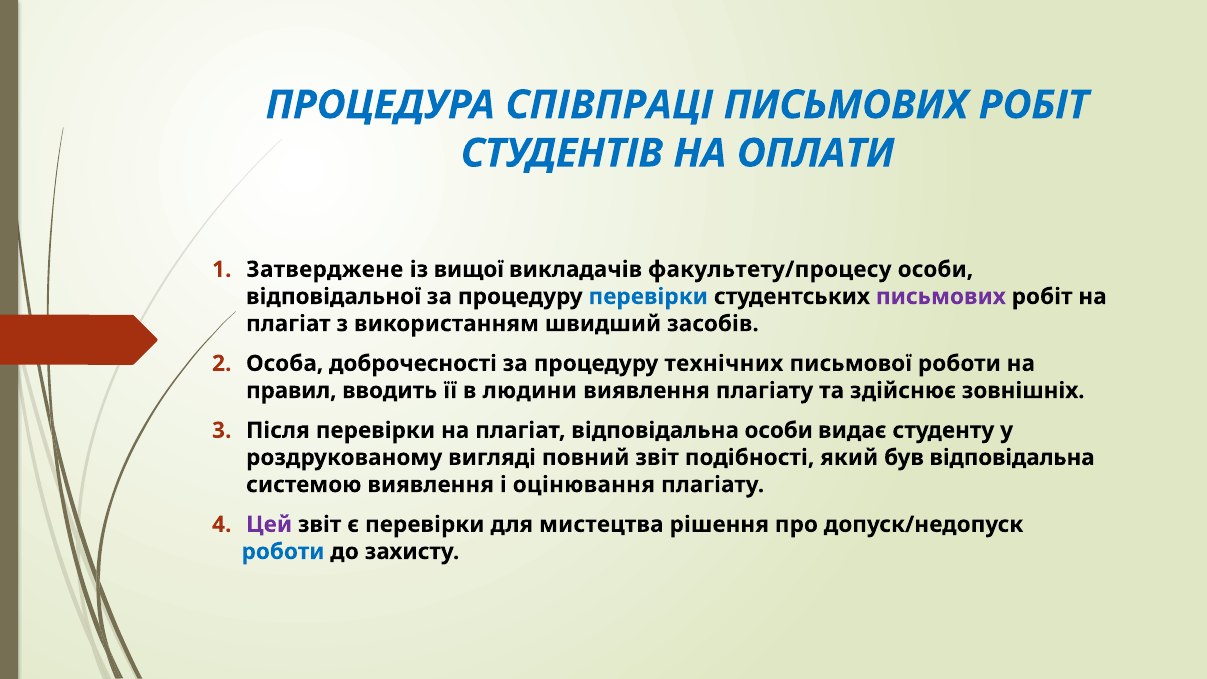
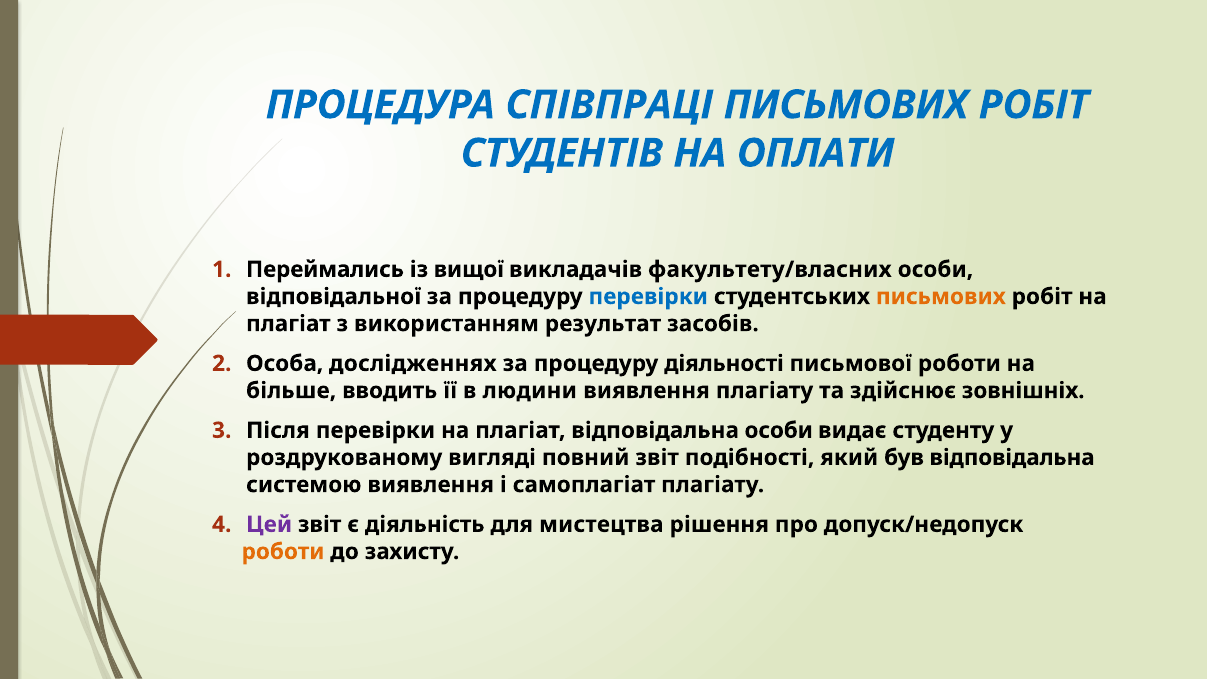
Затверджене: Затверджене -> Переймались (325, 269)
факультету/процесу: факультету/процесу -> факультету/власних (770, 269)
письмових colour: purple -> orange (941, 297)
швидший: швидший -> результат (603, 324)
доброчесності: доброчесності -> дослідженнях (413, 363)
технічних: технічних -> діяльності (724, 363)
правил: правил -> більше (291, 391)
оцінювання: оцінювання -> самоплагіат (584, 485)
є перевірки: перевірки -> діяльність (425, 524)
роботи colour: blue -> orange (283, 552)
